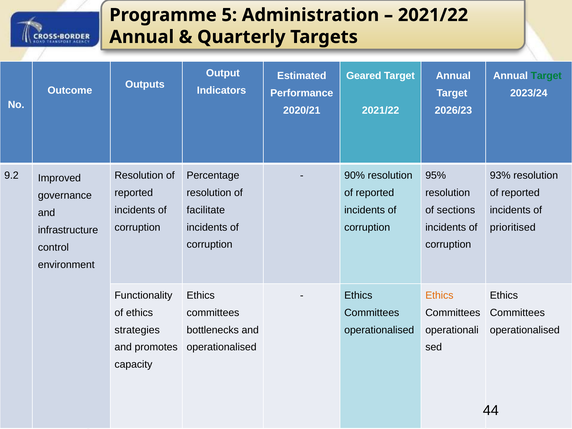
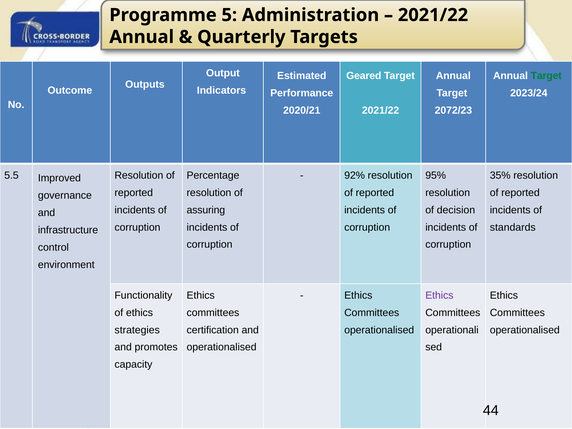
2026/23: 2026/23 -> 2072/23 (453, 110)
9.2: 9.2 -> 5.5 (11, 175)
90%: 90% -> 92% (355, 175)
93%: 93% -> 35% (500, 175)
facilitate: facilitate -> assuring (206, 210)
sections: sections -> decision (456, 210)
prioritised: prioritised -> standards (513, 227)
Ethics colour: orange -> purple (439, 295)
bottlenecks: bottlenecks -> certification (213, 330)
